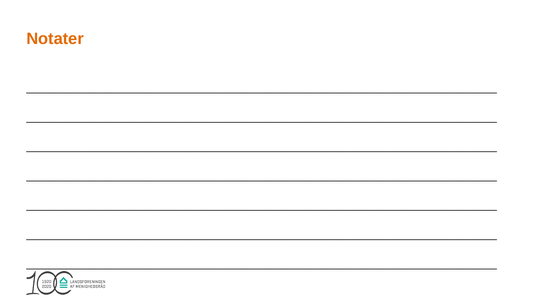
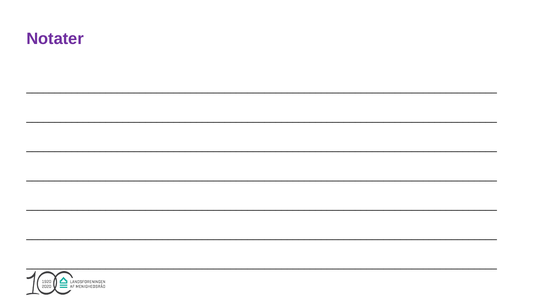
Notater colour: orange -> purple (55, 39)
